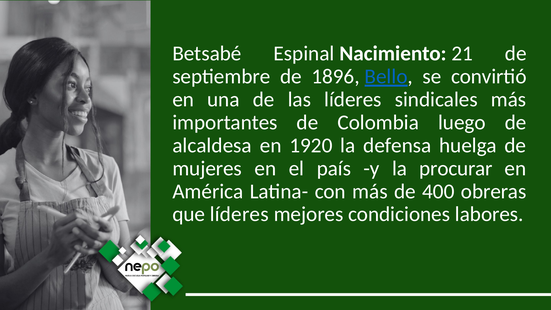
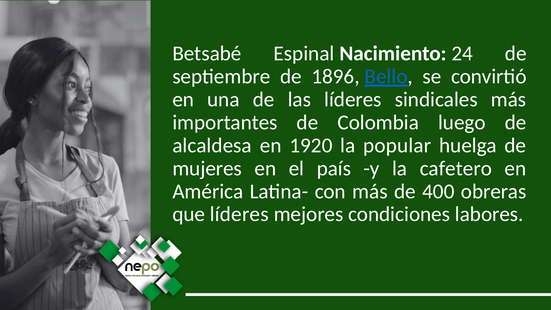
21: 21 -> 24 (462, 53)
defensa: defensa -> popular (397, 145)
procurar: procurar -> cafetero (456, 168)
